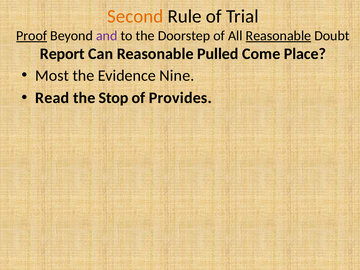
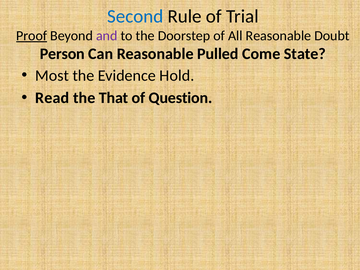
Second colour: orange -> blue (135, 16)
Reasonable underline: present -> none (278, 36)
Report: Report -> Person (62, 54)
Place: Place -> State (305, 54)
Nine: Nine -> Hold (177, 76)
Stop: Stop -> That (114, 98)
Provides: Provides -> Question (181, 98)
